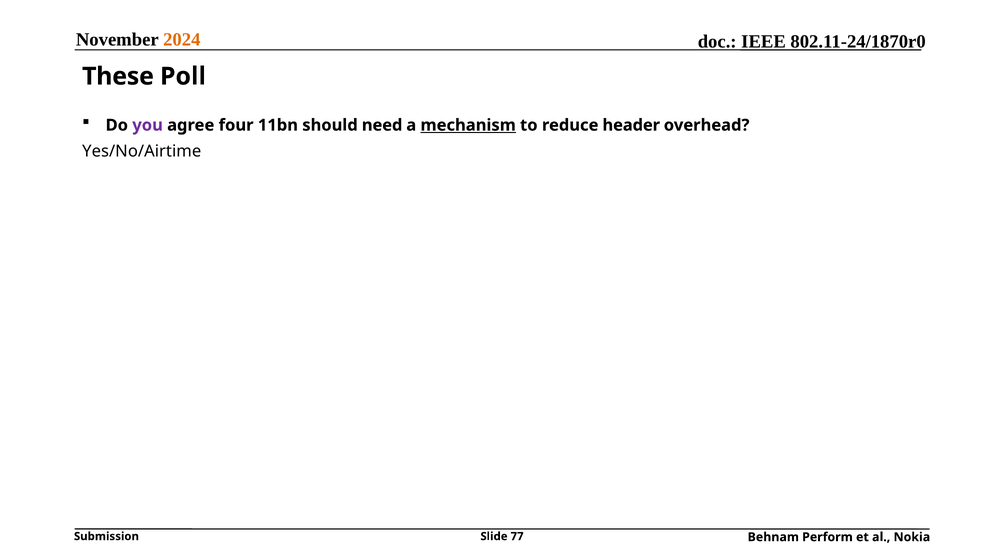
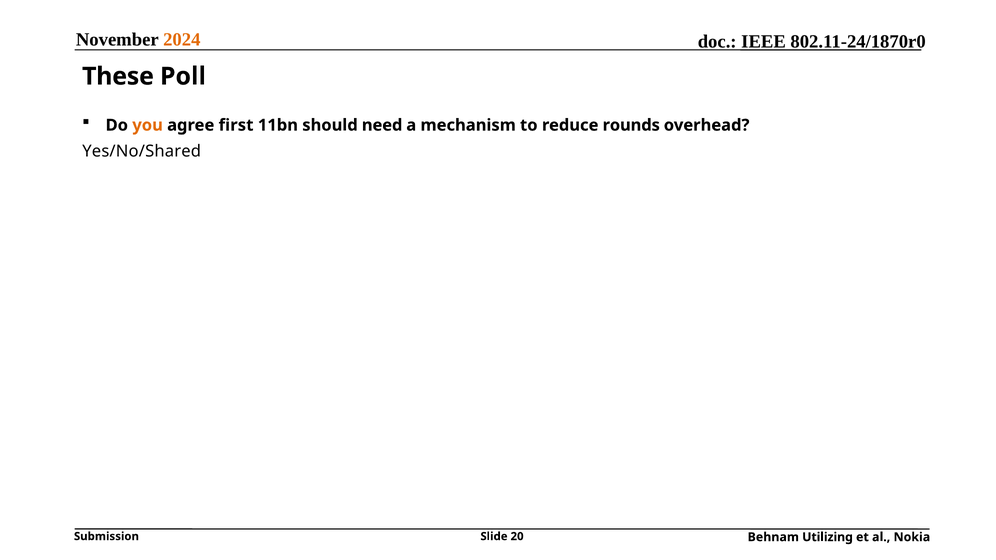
you colour: purple -> orange (148, 125)
four: four -> first (236, 125)
mechanism underline: present -> none (468, 125)
header: header -> rounds (631, 125)
Yes/No/Airtime: Yes/No/Airtime -> Yes/No/Shared (142, 151)
77: 77 -> 20 (517, 537)
Perform: Perform -> Utilizing (828, 537)
